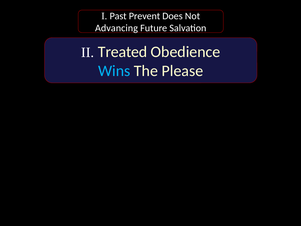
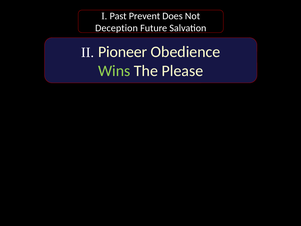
Advancing: Advancing -> Deception (117, 28)
Treated: Treated -> Pioneer (123, 52)
Wins colour: light blue -> light green (114, 71)
